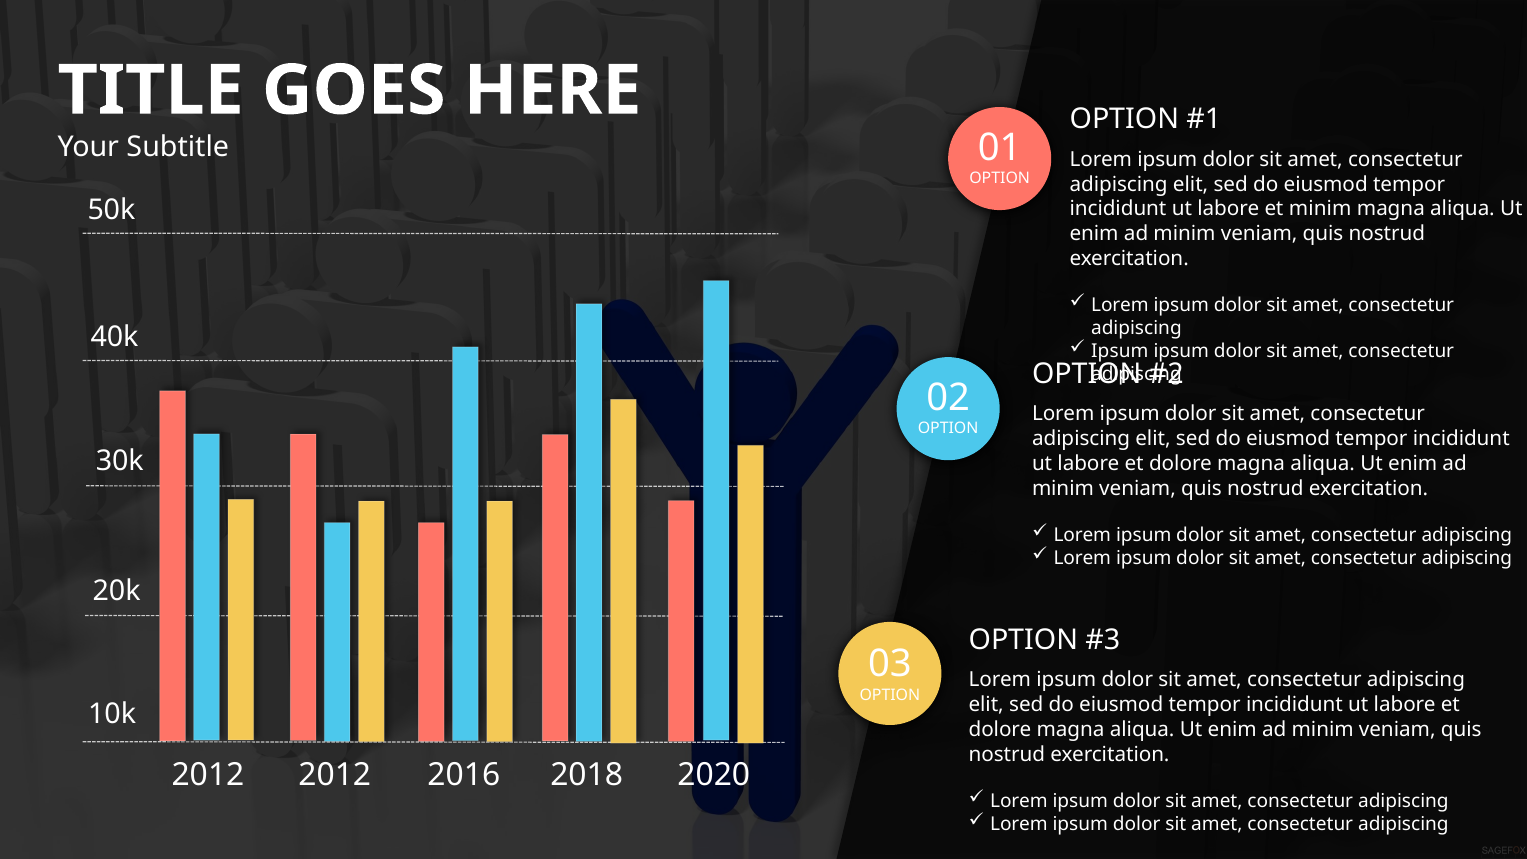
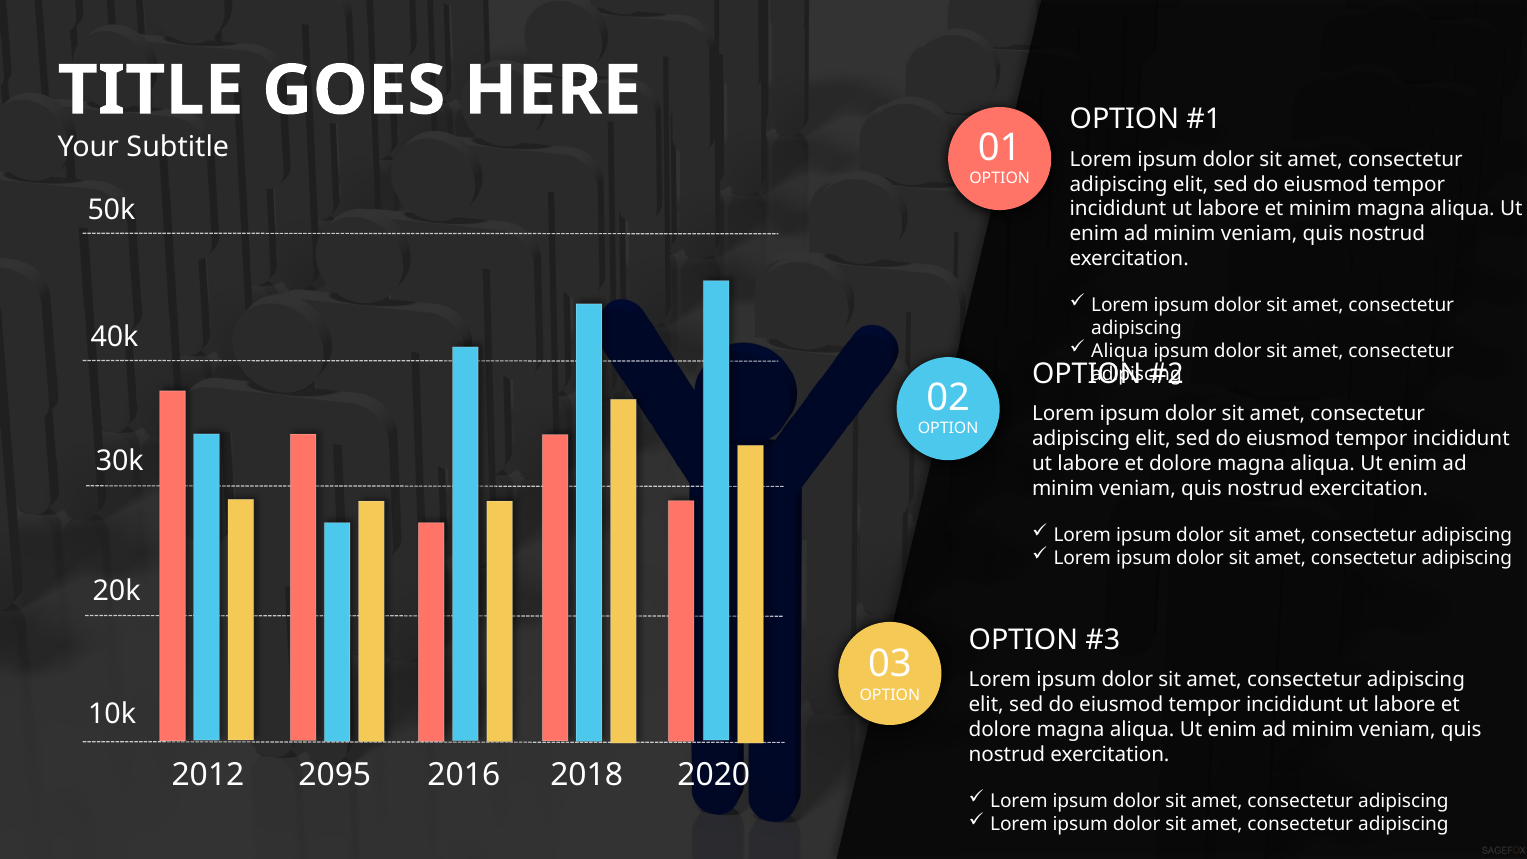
Ipsum: Ipsum -> Aliqua (1120, 351)
2012 2012: 2012 -> 2095 (335, 775)
